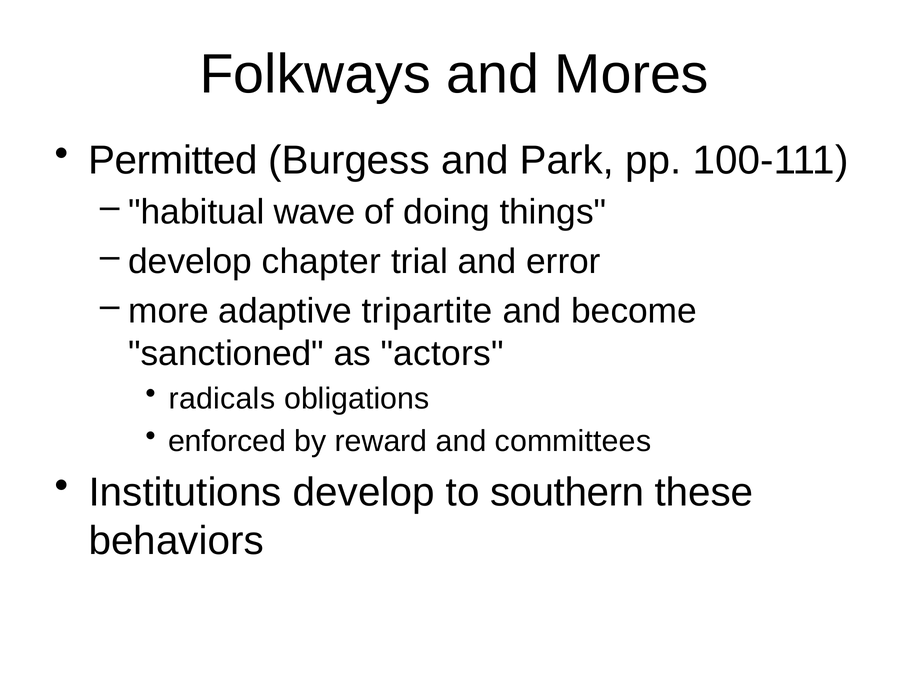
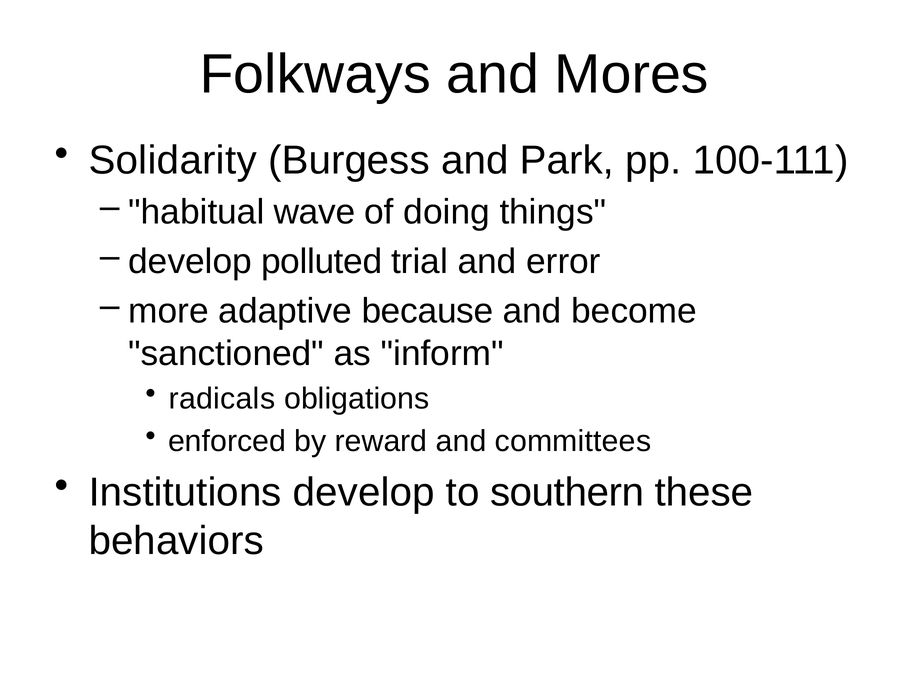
Permitted: Permitted -> Solidarity (173, 160)
chapter: chapter -> polluted (322, 262)
tripartite: tripartite -> because (427, 312)
actors: actors -> inform (442, 354)
